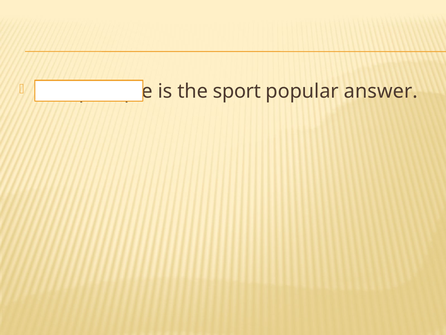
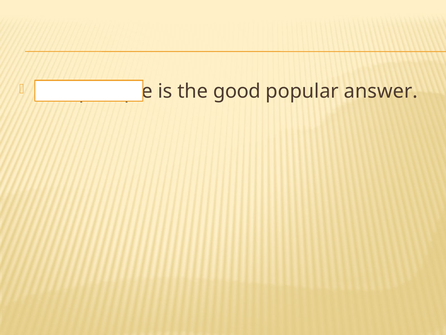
sport: sport -> good (237, 91)
